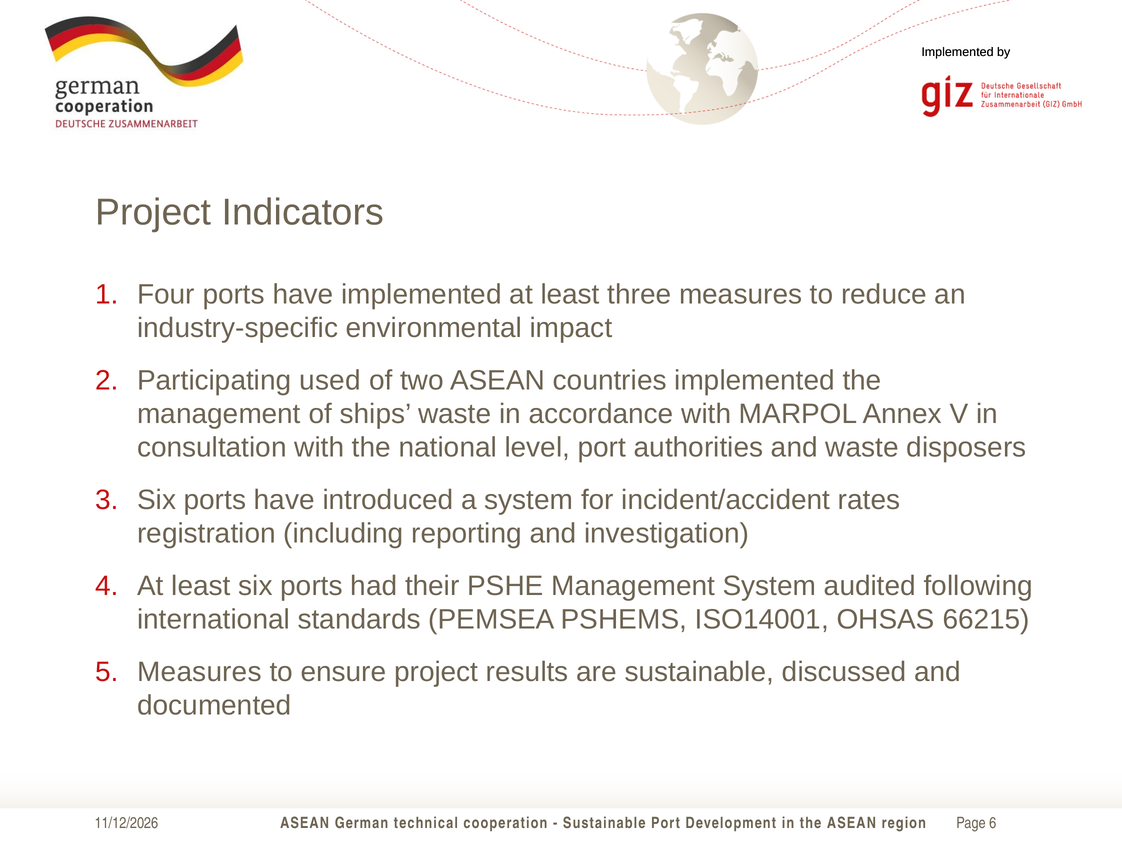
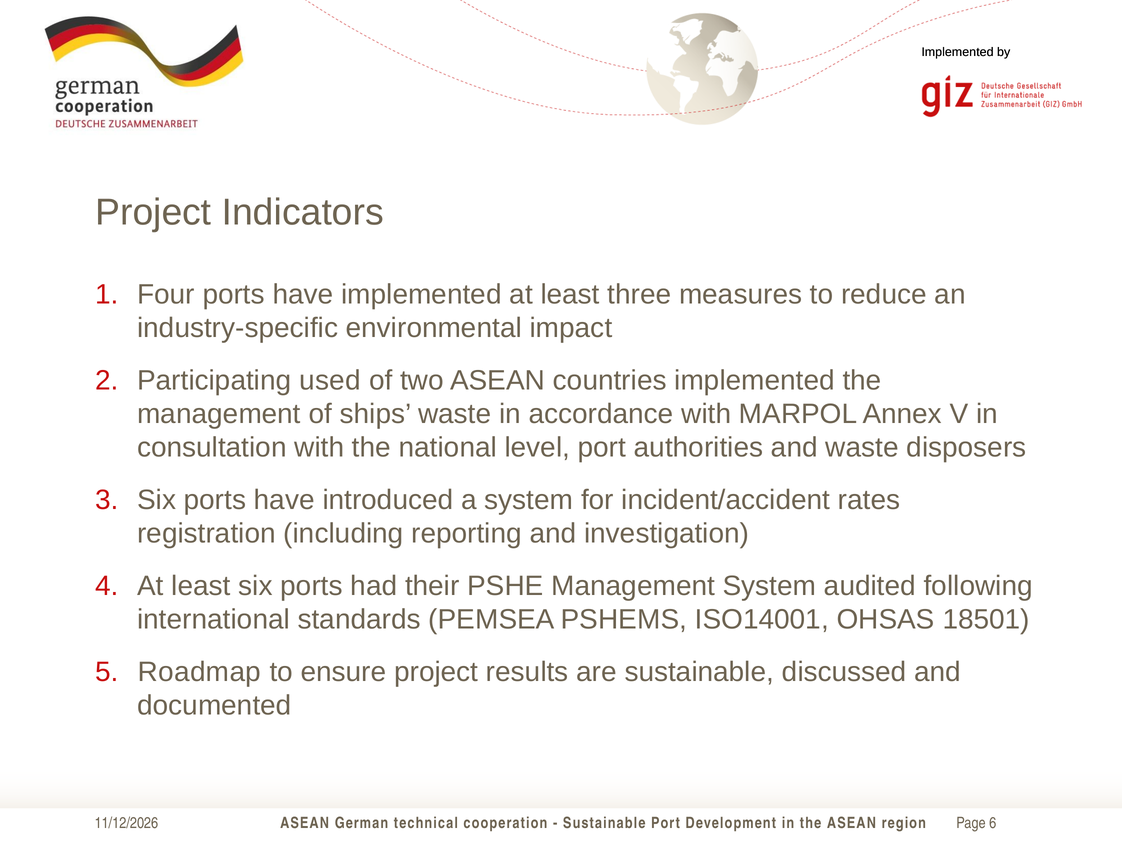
66215: 66215 -> 18501 (986, 620)
Measures: Measures -> Roadmap (199, 672)
